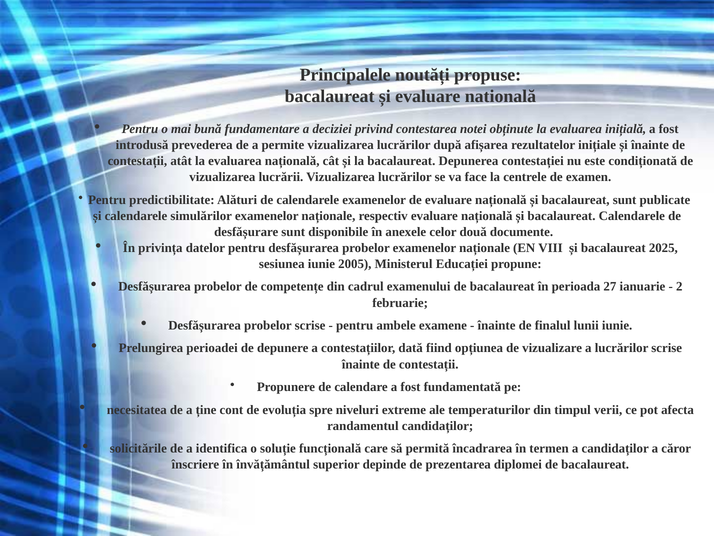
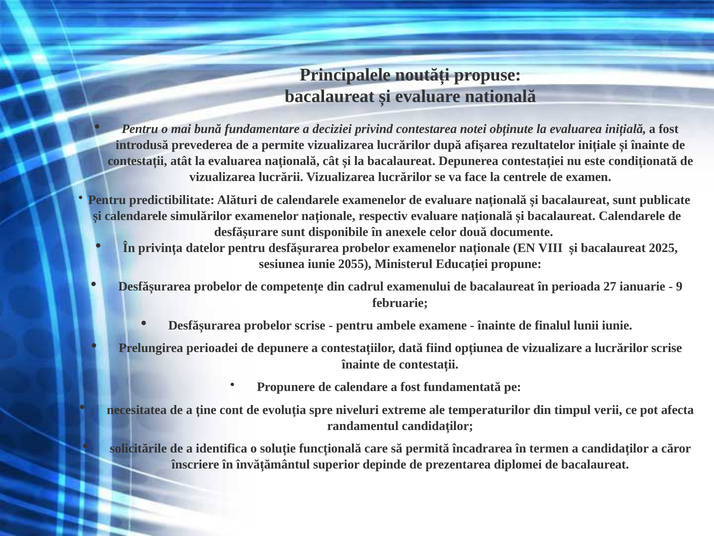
2005: 2005 -> 2055 (355, 264)
2: 2 -> 9 (679, 286)
